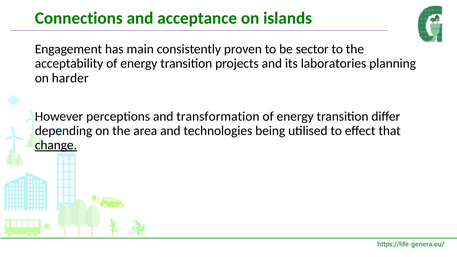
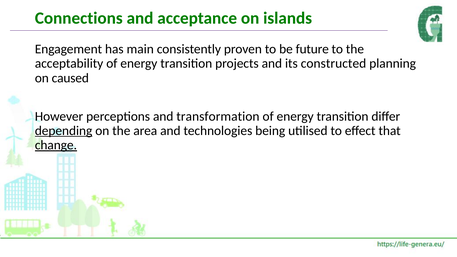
sector: sector -> future (312, 49)
laboratories: laboratories -> constructed (333, 64)
harder: harder -> caused (70, 78)
depending underline: none -> present (64, 131)
